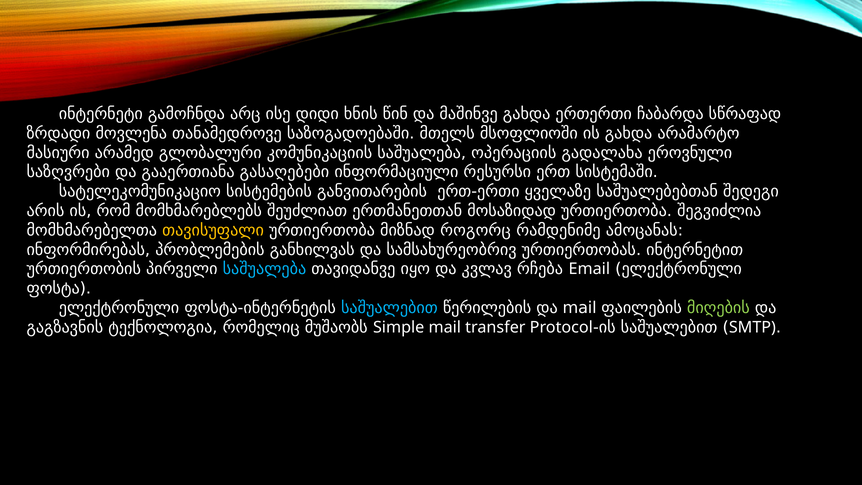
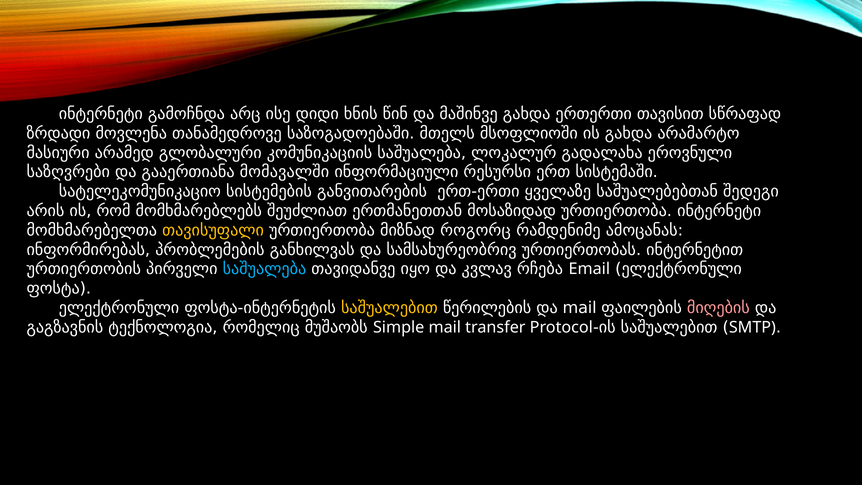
ჩაბარდა: ჩაბარდა -> თავისით (670, 114)
ოპერაციის: ოპერაციის -> ლოკალურ (514, 153)
გასაღებები: გასაღებები -> მომავალში (284, 172)
ურთიერთობა შეგვიძლია: შეგვიძლია -> ინტერნეტი (719, 211)
საშუალებით colour: light blue -> yellow (389, 308)
მიღების colour: light green -> pink (718, 308)
